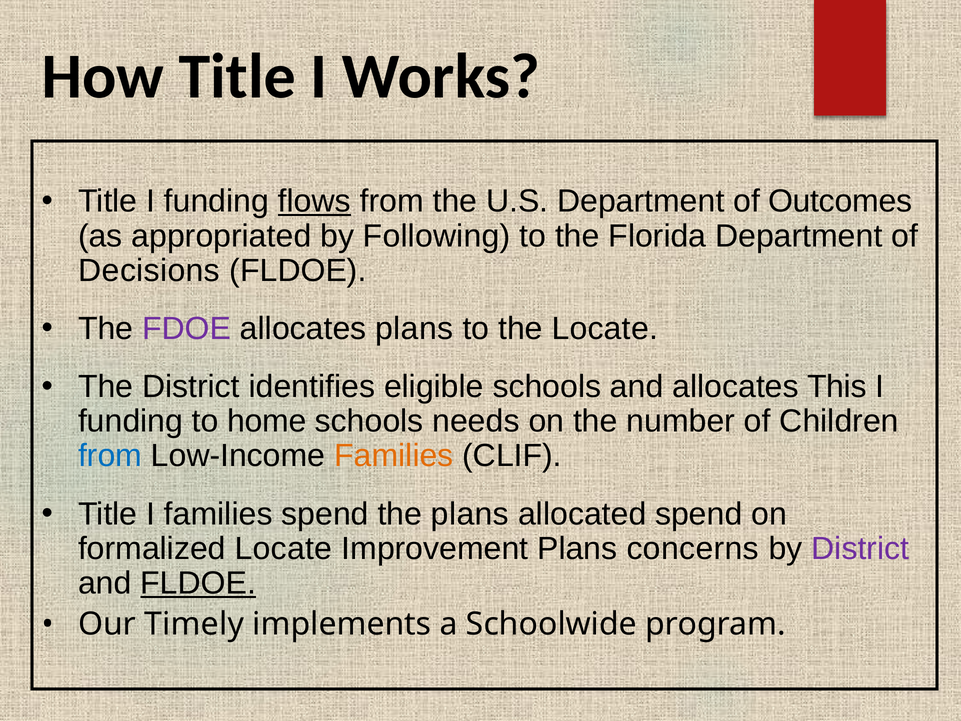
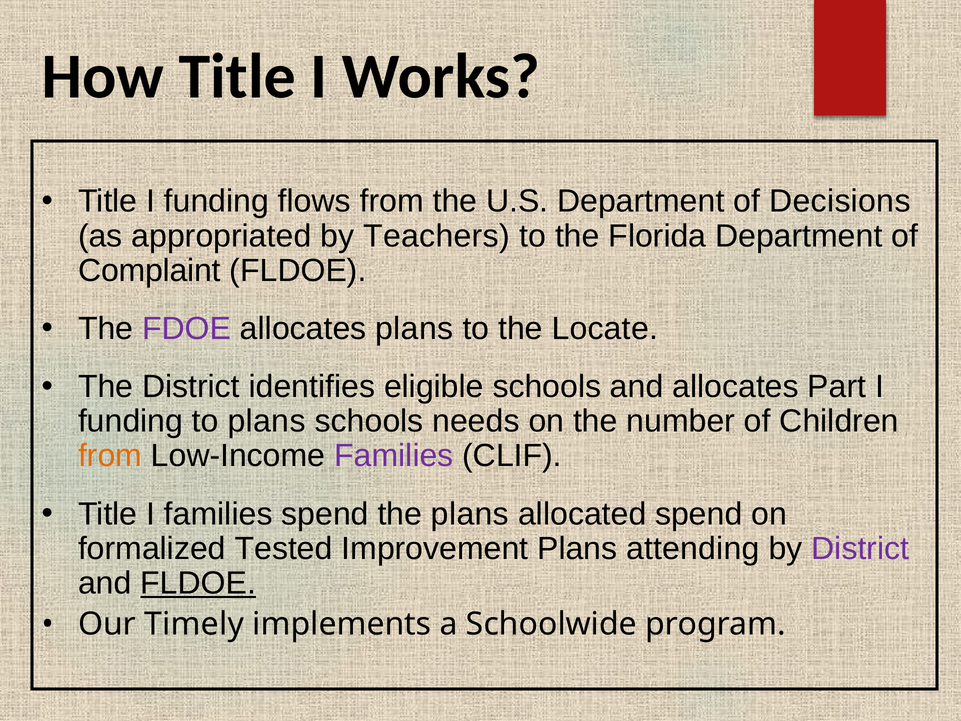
flows underline: present -> none (314, 201)
Outcomes: Outcomes -> Decisions (840, 201)
Following: Following -> Teachers (437, 236)
Decisions: Decisions -> Complaint (149, 270)
This: This -> Part (837, 387)
to home: home -> plans (267, 421)
from colour: blue -> orange (110, 456)
Families colour: orange -> purple (394, 456)
formalized Locate: Locate -> Tested (284, 548)
concerns: concerns -> attending (693, 548)
